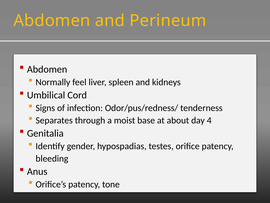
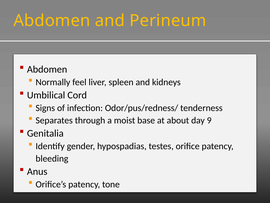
4: 4 -> 9 (209, 120)
